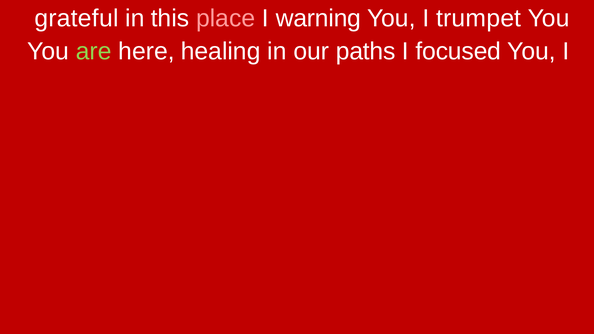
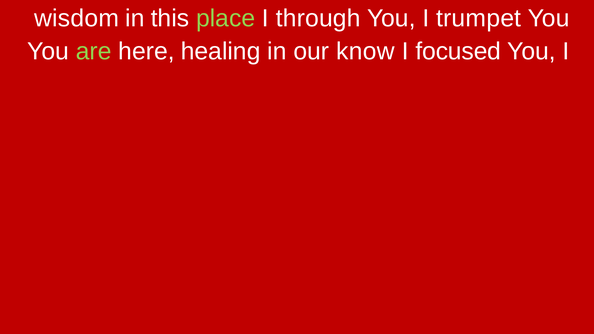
grateful: grateful -> wisdom (76, 18)
place colour: pink -> light green (226, 18)
warning: warning -> through (318, 18)
paths: paths -> know (365, 51)
